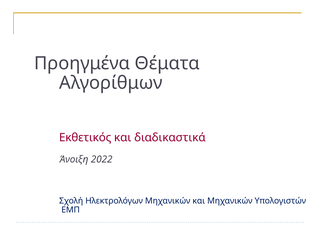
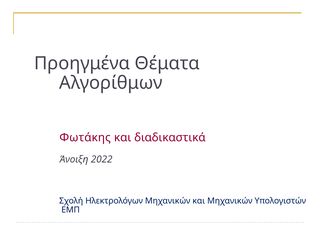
Εκθετικός: Εκθετικός -> Φωτάκης (85, 138)
